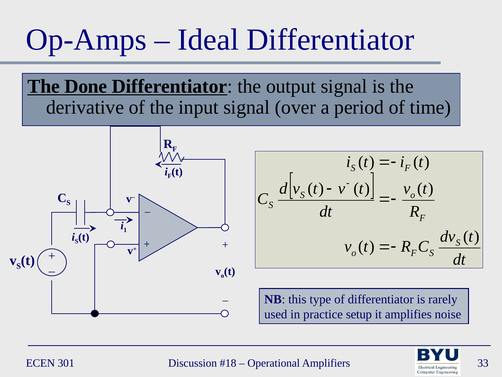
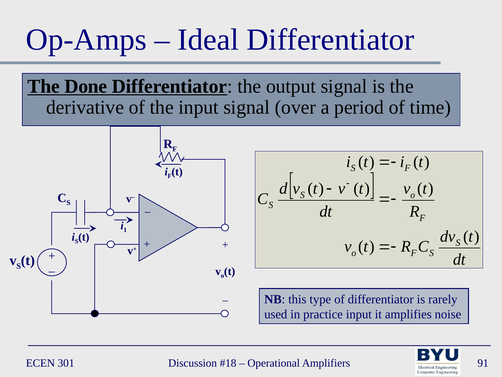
practice setup: setup -> input (359, 314)
33: 33 -> 91 (483, 363)
